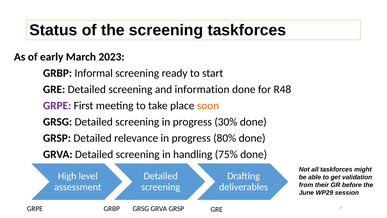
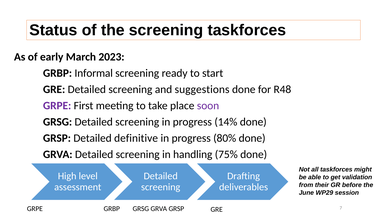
information: information -> suggestions (202, 89)
soon colour: orange -> purple (208, 105)
30%: 30% -> 14% (226, 122)
relevance: relevance -> definitive (136, 138)
